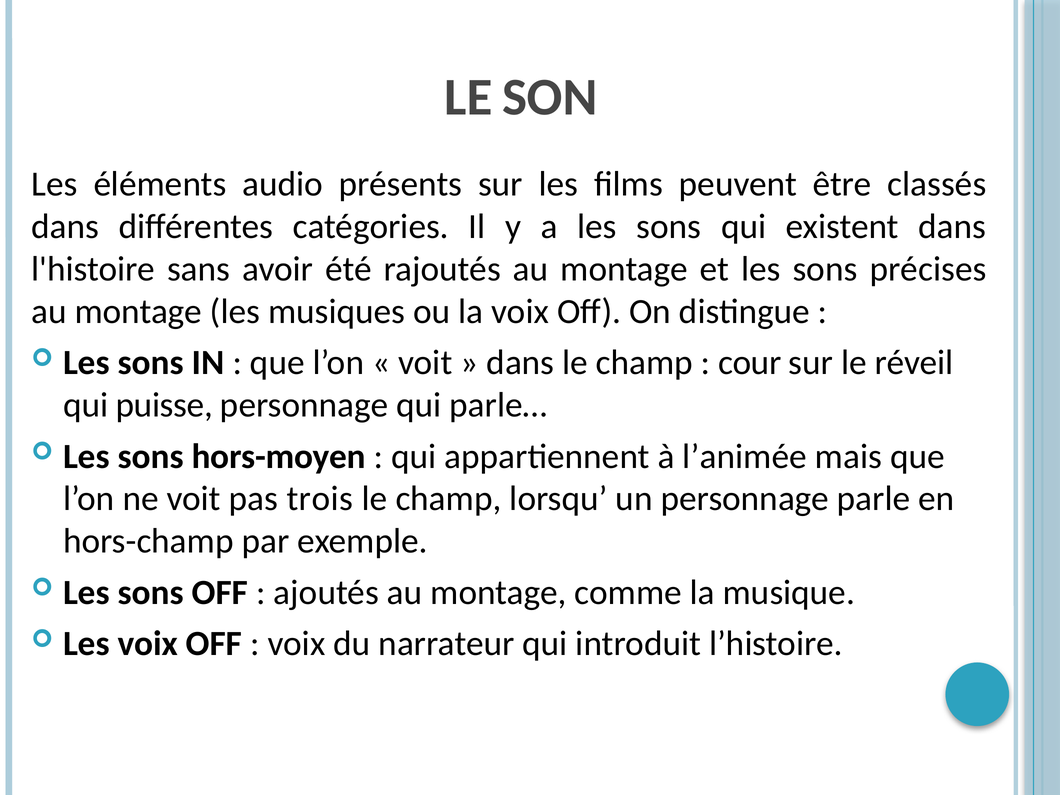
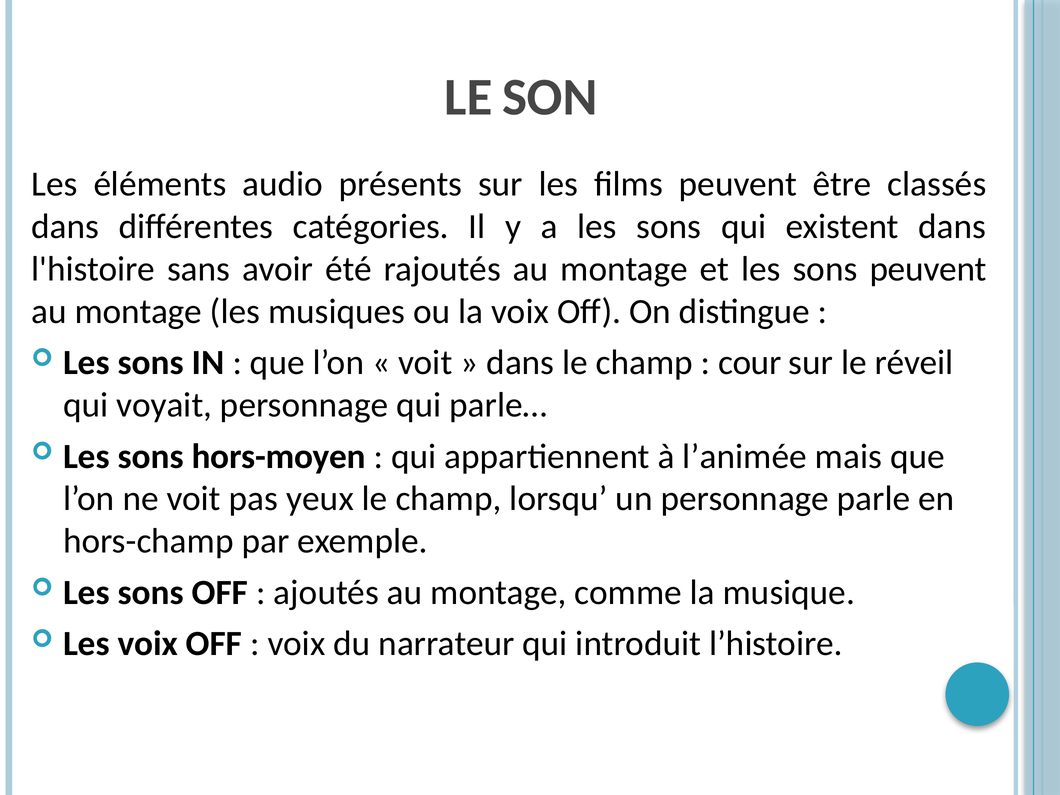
sons précises: précises -> peuvent (928, 269)
puisse: puisse -> voyait (164, 405)
trois: trois -> yeux (320, 499)
